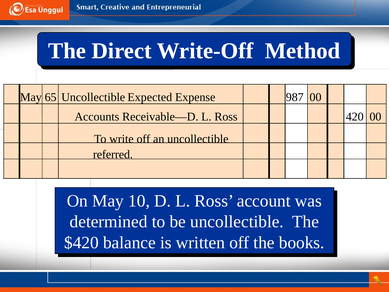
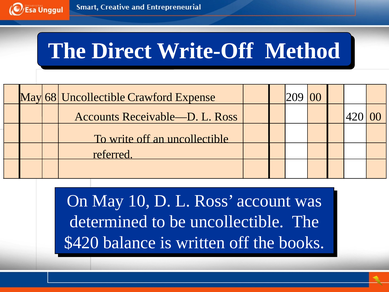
65: 65 -> 68 (51, 97)
Expected: Expected -> Crawford (150, 97)
987: 987 -> 209 (295, 97)
